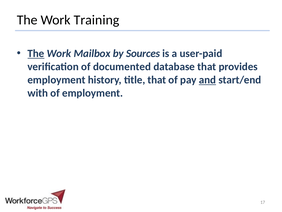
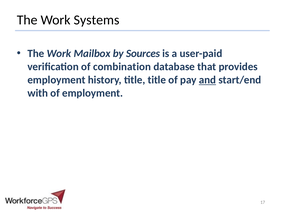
Training: Training -> Systems (97, 20)
The underline: present -> none (36, 53)
documented: documented -> combination (122, 67)
title that: that -> title (157, 80)
